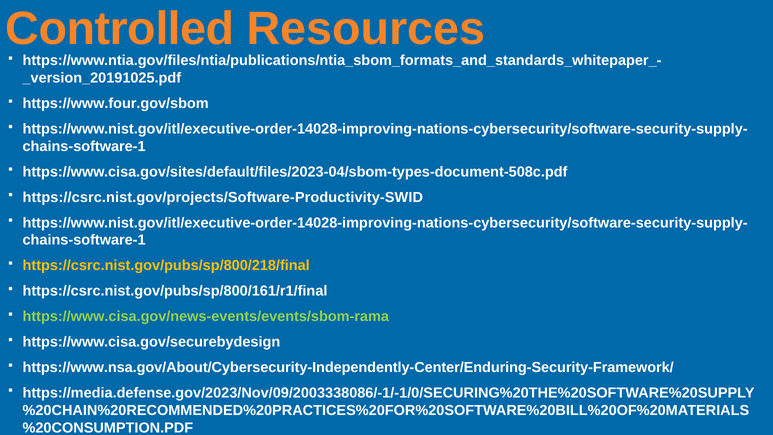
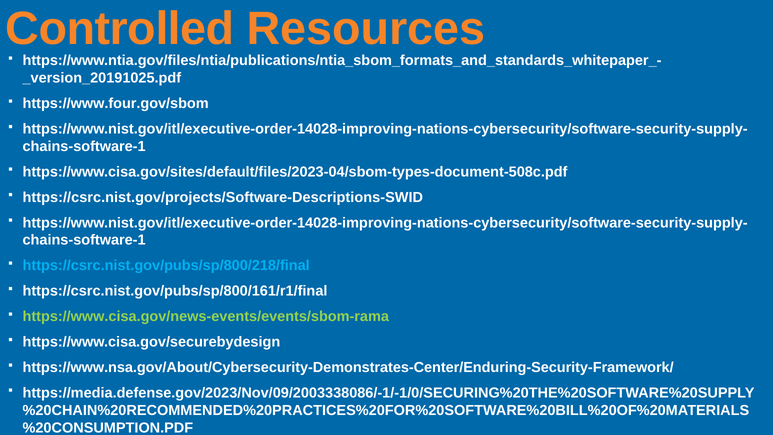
https://csrc.nist.gov/projects/Software-Productivity-SWID: https://csrc.nist.gov/projects/Software-Productivity-SWID -> https://csrc.nist.gov/projects/Software-Descriptions-SWID (223, 197)
https://csrc.nist.gov/pubs/sp/800/218/final colour: yellow -> light blue (166, 266)
https://www.nsa.gov/About/Cybersecurity-Independently-Center/Enduring-Security-Framework/: https://www.nsa.gov/About/Cybersecurity-Independently-Center/Enduring-Security-Framework/ -> https://www.nsa.gov/About/Cybersecurity-Demonstrates-Center/Enduring-Security-Framework/ (348, 367)
